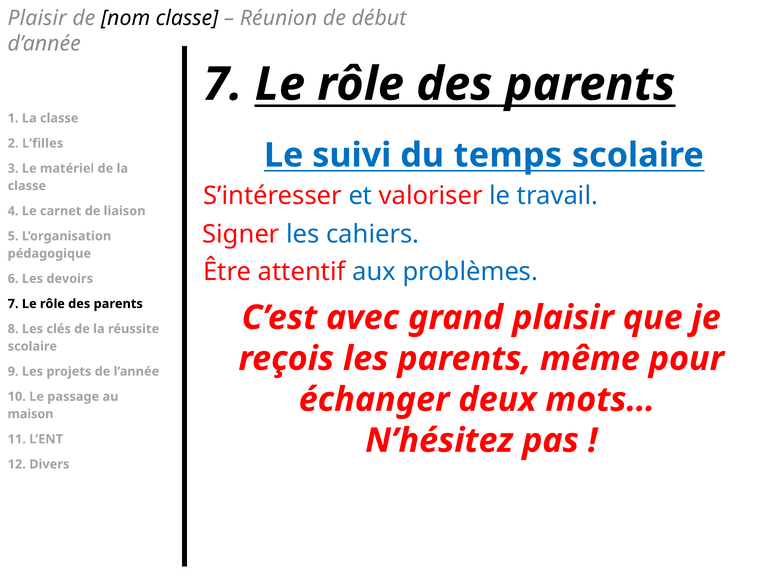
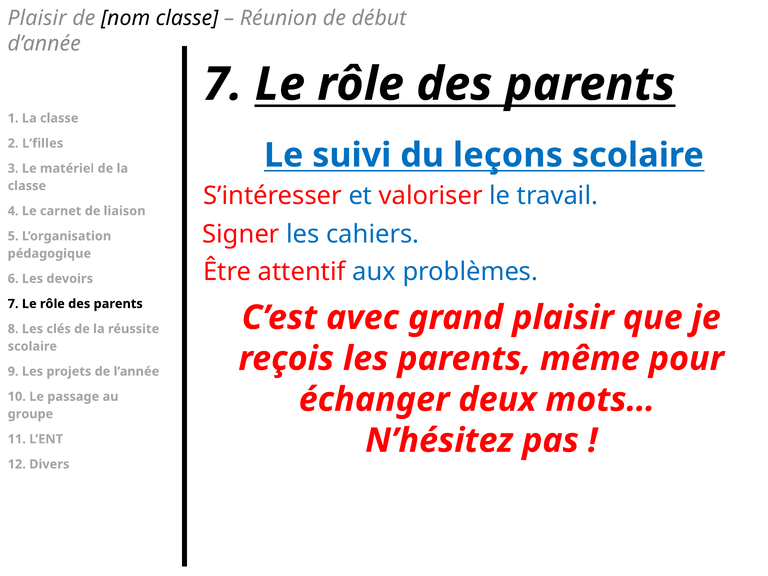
temps: temps -> leçons (508, 155)
maison: maison -> groupe (30, 414)
